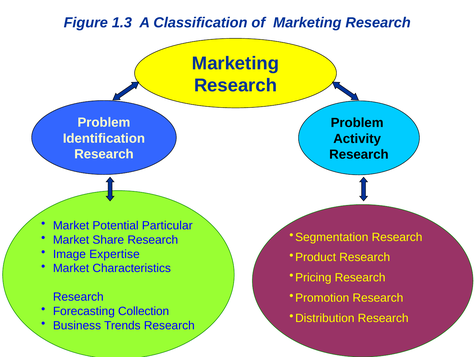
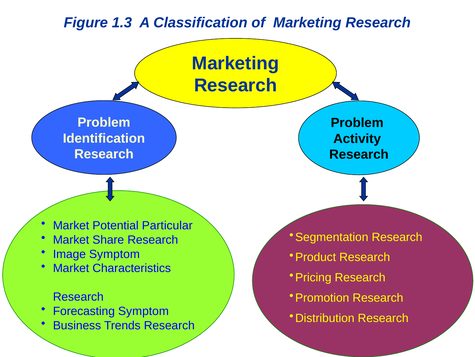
Image Expertise: Expertise -> Symptom (115, 254)
Forecasting Collection: Collection -> Symptom (143, 311)
